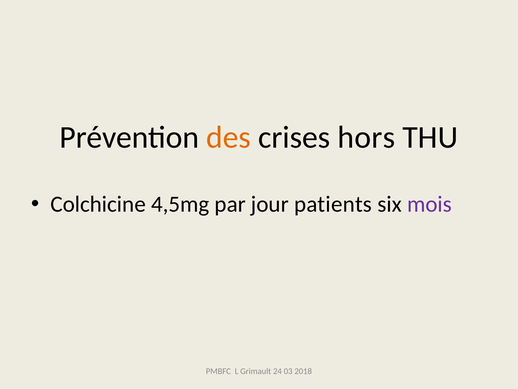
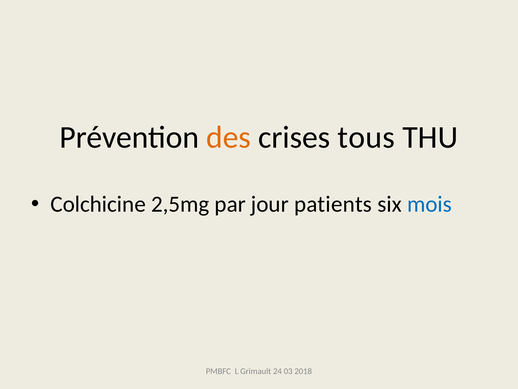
hors: hors -> tous (366, 137)
4,5mg: 4,5mg -> 2,5mg (180, 204)
mois colour: purple -> blue (429, 204)
